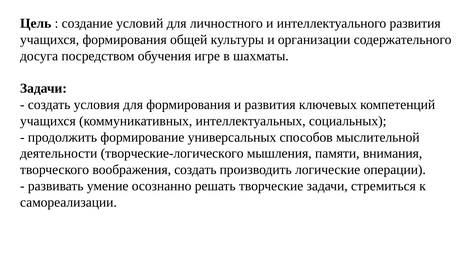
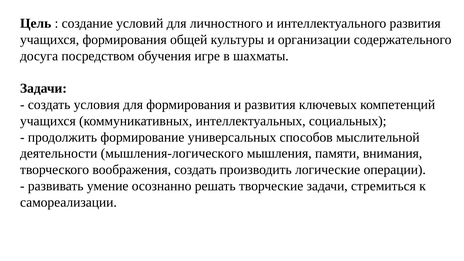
творческие-логического: творческие-логического -> мышления-логического (172, 154)
